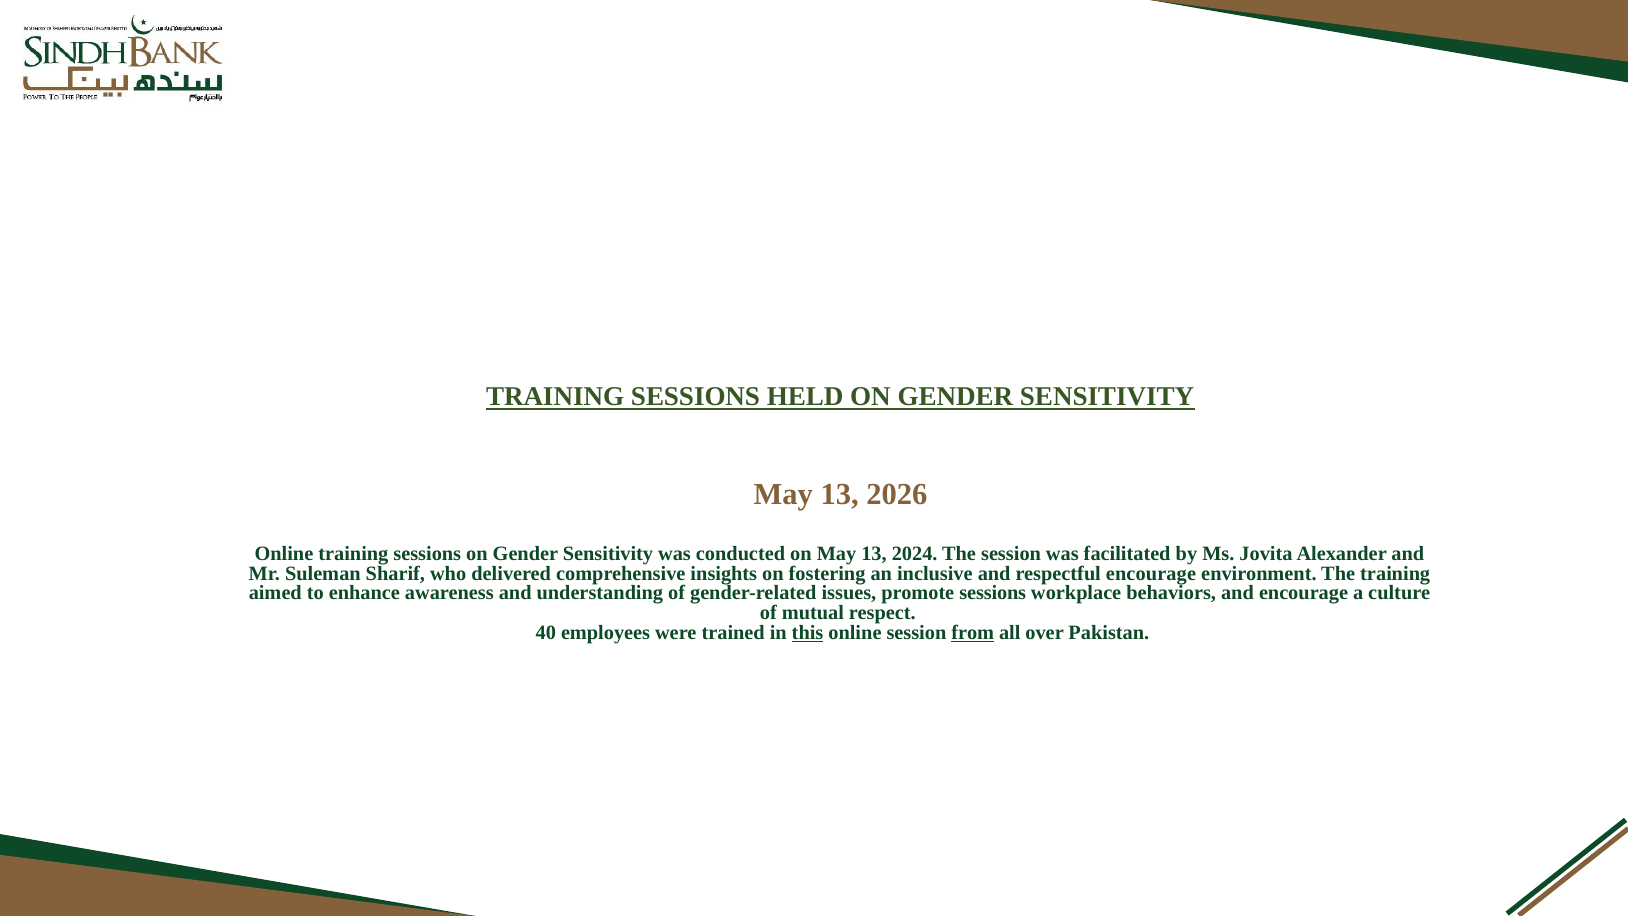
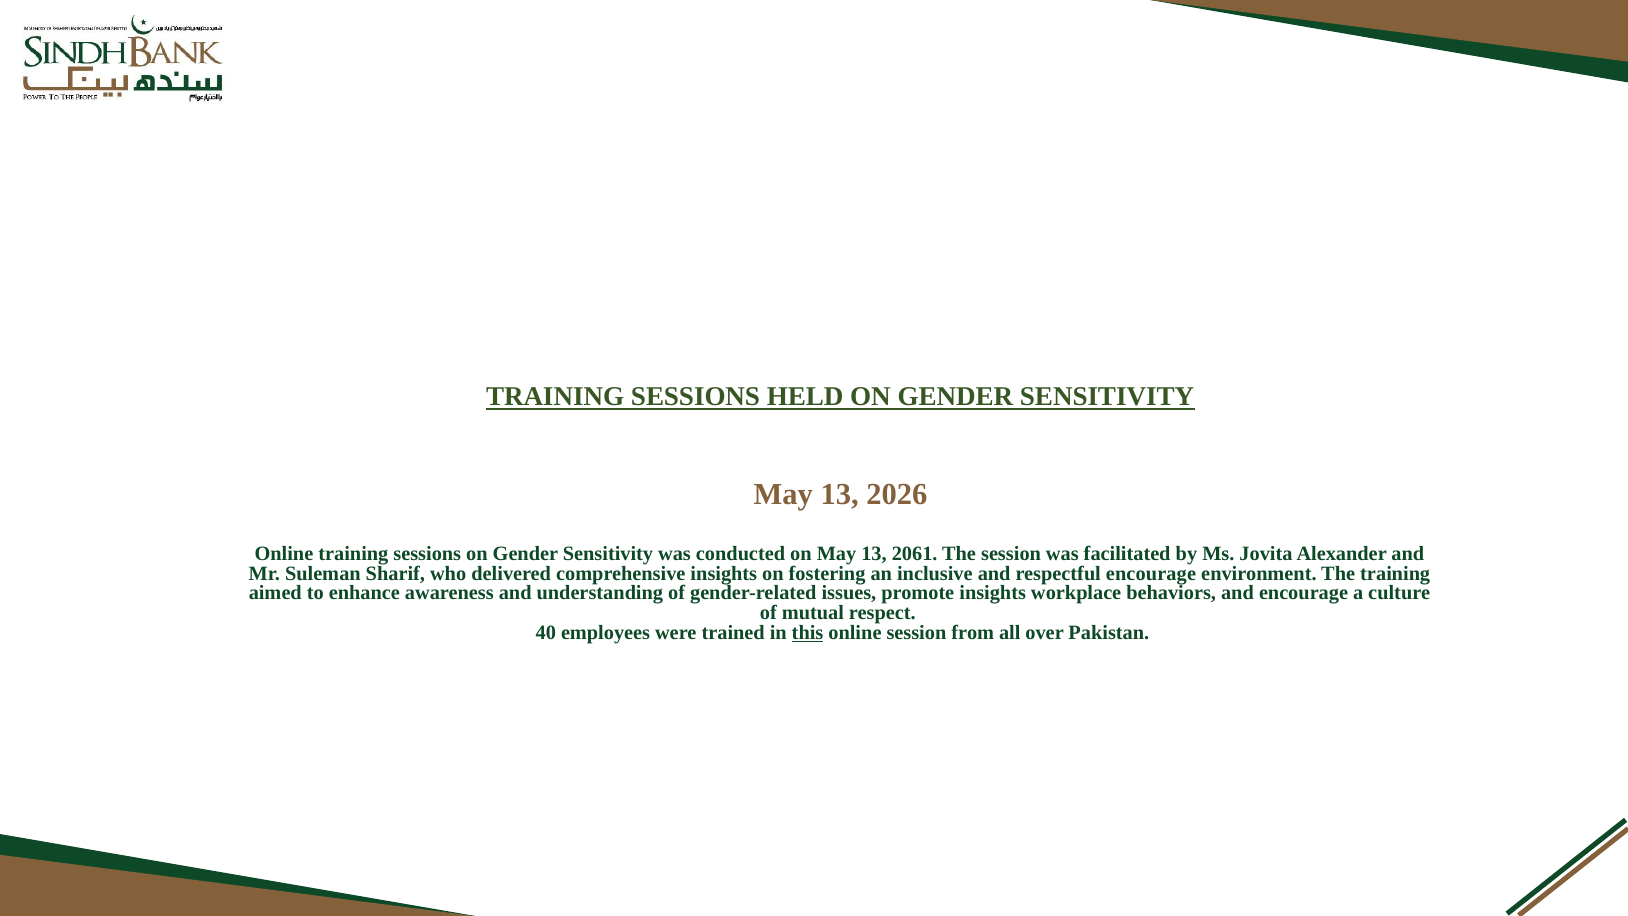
2024: 2024 -> 2061 (915, 554)
promote sessions: sessions -> insights (993, 593)
from underline: present -> none (973, 633)
